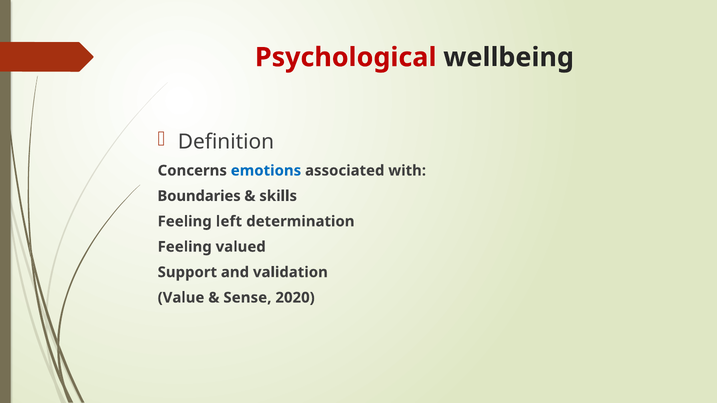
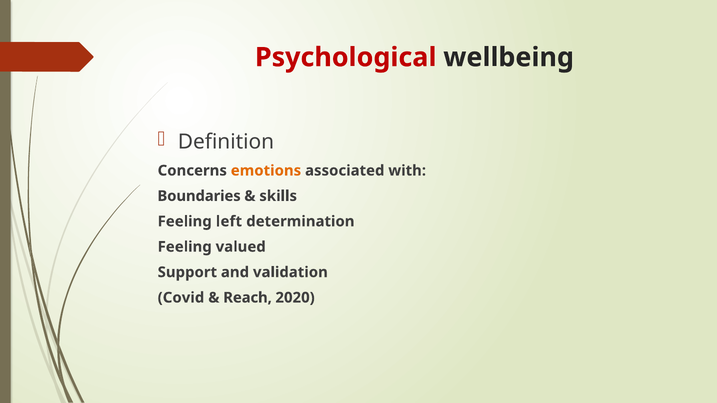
emotions colour: blue -> orange (266, 171)
Value: Value -> Covid (181, 298)
Sense: Sense -> Reach (248, 298)
